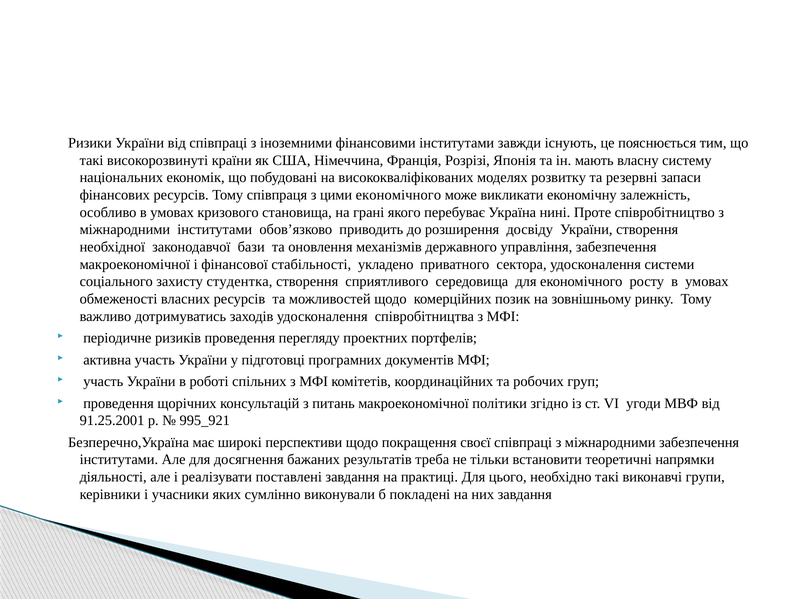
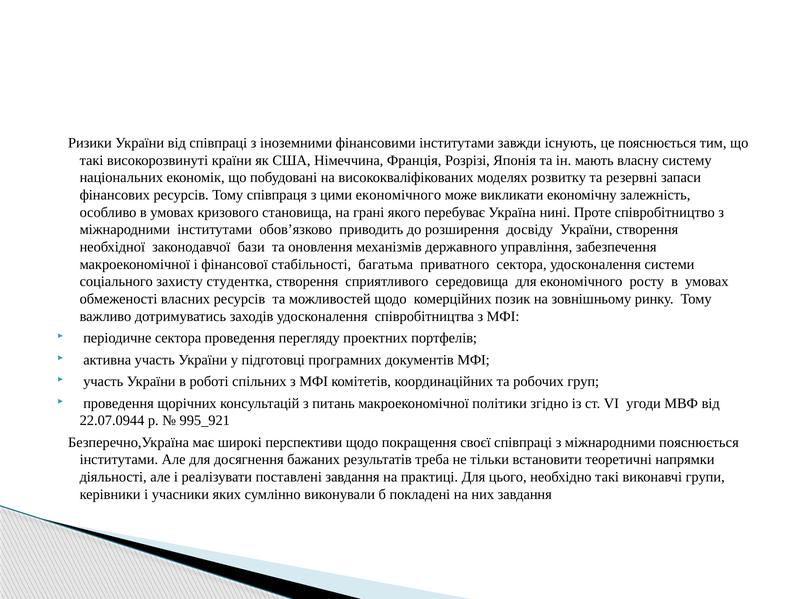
укладено: укладено -> багатьма (386, 264)
періодичне ризиків: ризиків -> сектора (178, 338)
91.25.2001: 91.25.2001 -> 22.07.0944 (112, 420)
міжнародними забезпечення: забезпечення -> пояснюється (699, 442)
